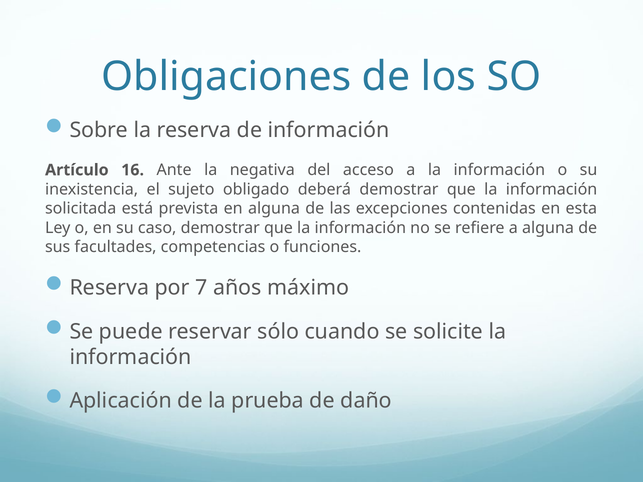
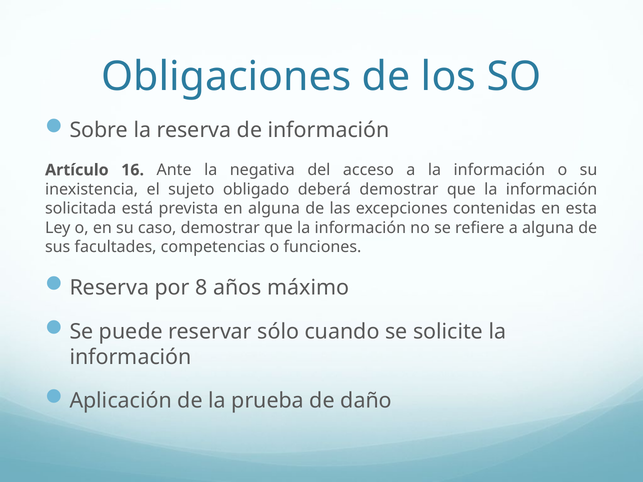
7: 7 -> 8 (201, 288)
